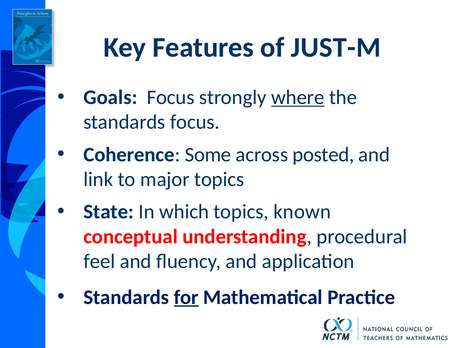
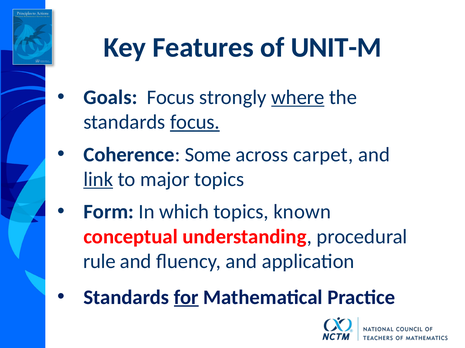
JUST-M: JUST-M -> UNIT-M (336, 48)
focus underline: none -> present (195, 122)
posted: posted -> carpet (323, 155)
link underline: none -> present (98, 180)
State: State -> Form (109, 212)
feel: feel -> rule (99, 262)
